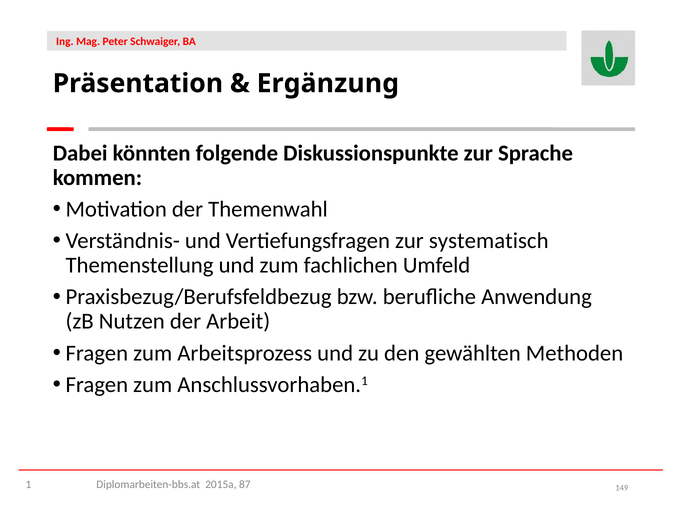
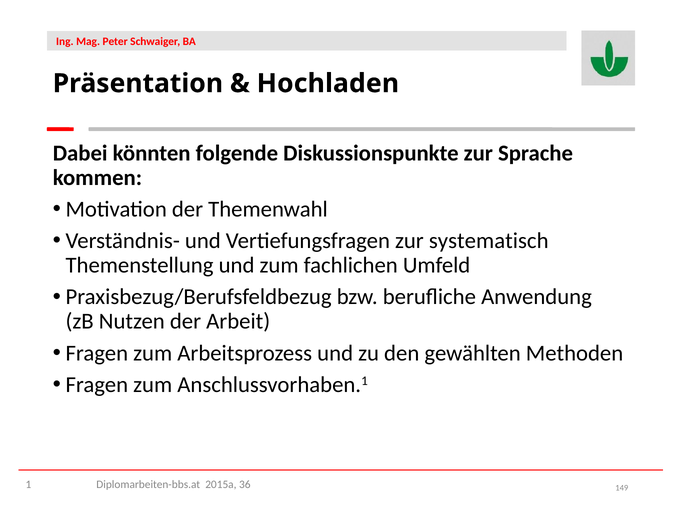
Ergänzung: Ergänzung -> Hochladen (328, 84)
87: 87 -> 36 (245, 485)
